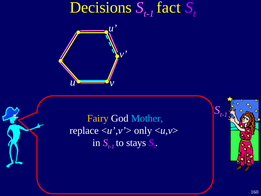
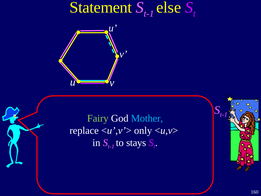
Decisions: Decisions -> Statement (101, 7)
fact: fact -> else (169, 7)
Fairy colour: yellow -> light green (98, 118)
